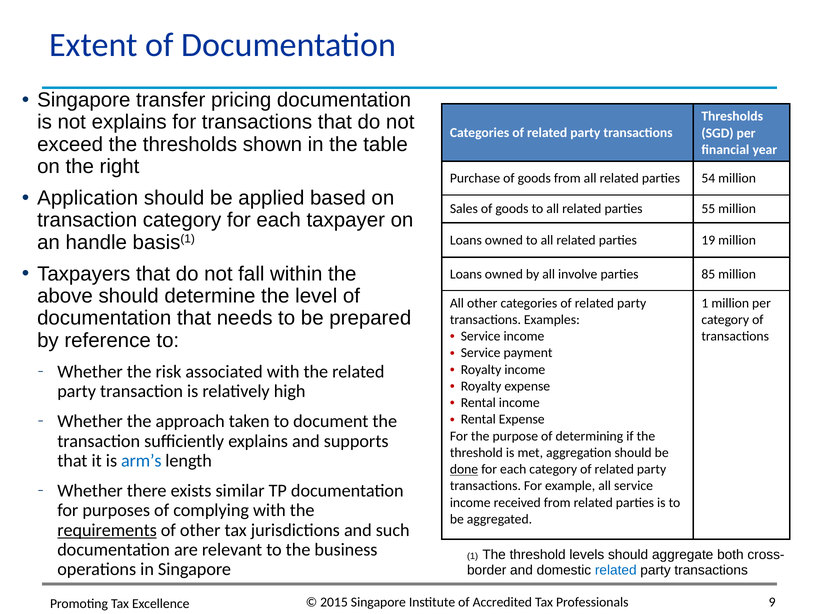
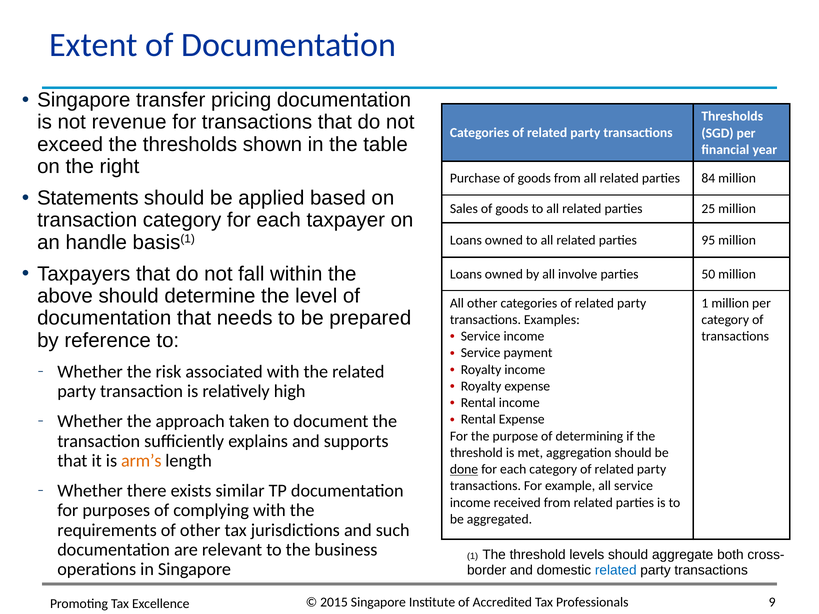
not explains: explains -> revenue (129, 122)
54: 54 -> 84 (708, 178)
Application: Application -> Statements (88, 198)
55: 55 -> 25 (708, 209)
19: 19 -> 95 (708, 240)
85: 85 -> 50 (708, 274)
arm’s colour: blue -> orange (141, 461)
requirements underline: present -> none (107, 530)
